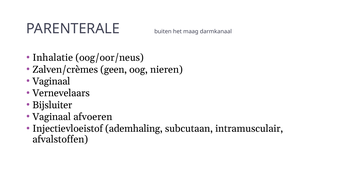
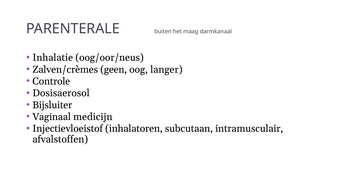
nieren: nieren -> langer (166, 70)
Vaginaal: Vaginaal -> Controle (51, 82)
Vernevelaars: Vernevelaars -> Dosisaerosol (61, 93)
afvoeren: afvoeren -> medicijn (93, 117)
ademhaling: ademhaling -> inhalatoren (134, 129)
